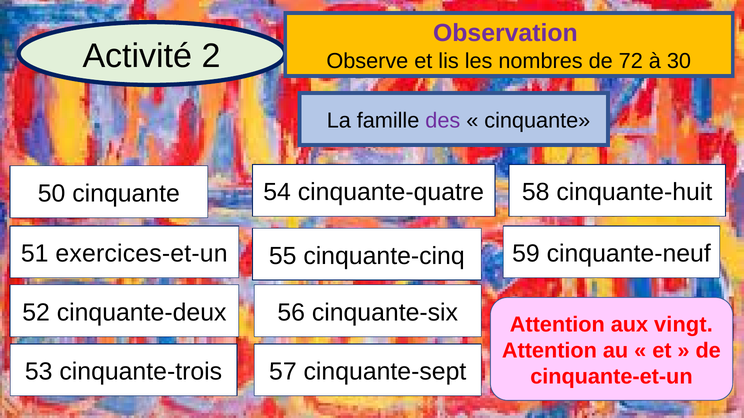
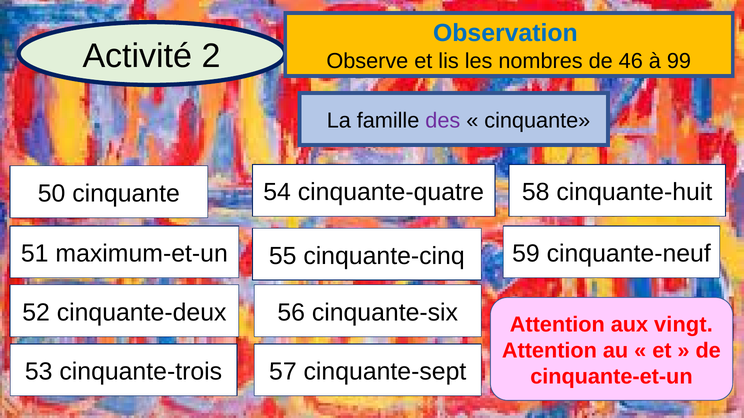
Observation colour: purple -> blue (505, 33)
72: 72 -> 46 (631, 61)
30: 30 -> 99 (679, 61)
exercices-et-un: exercices-et-un -> maximum-et-un (142, 254)
